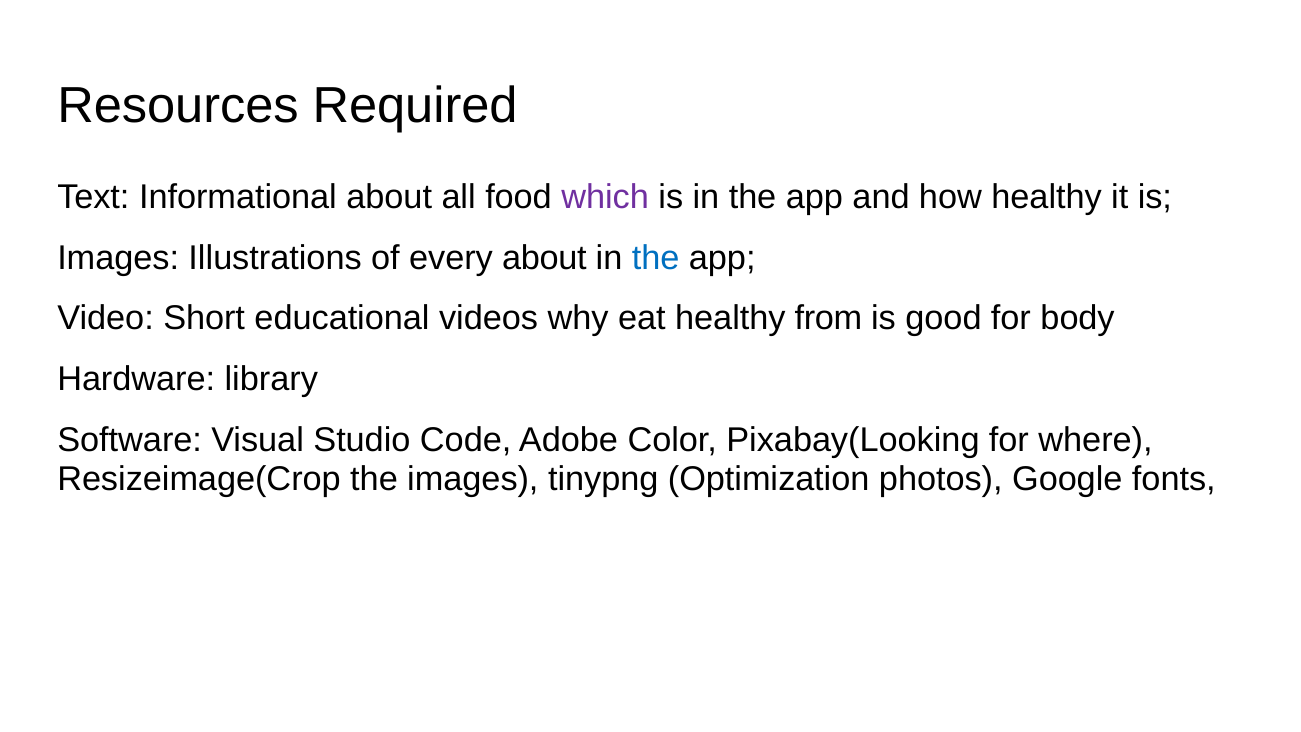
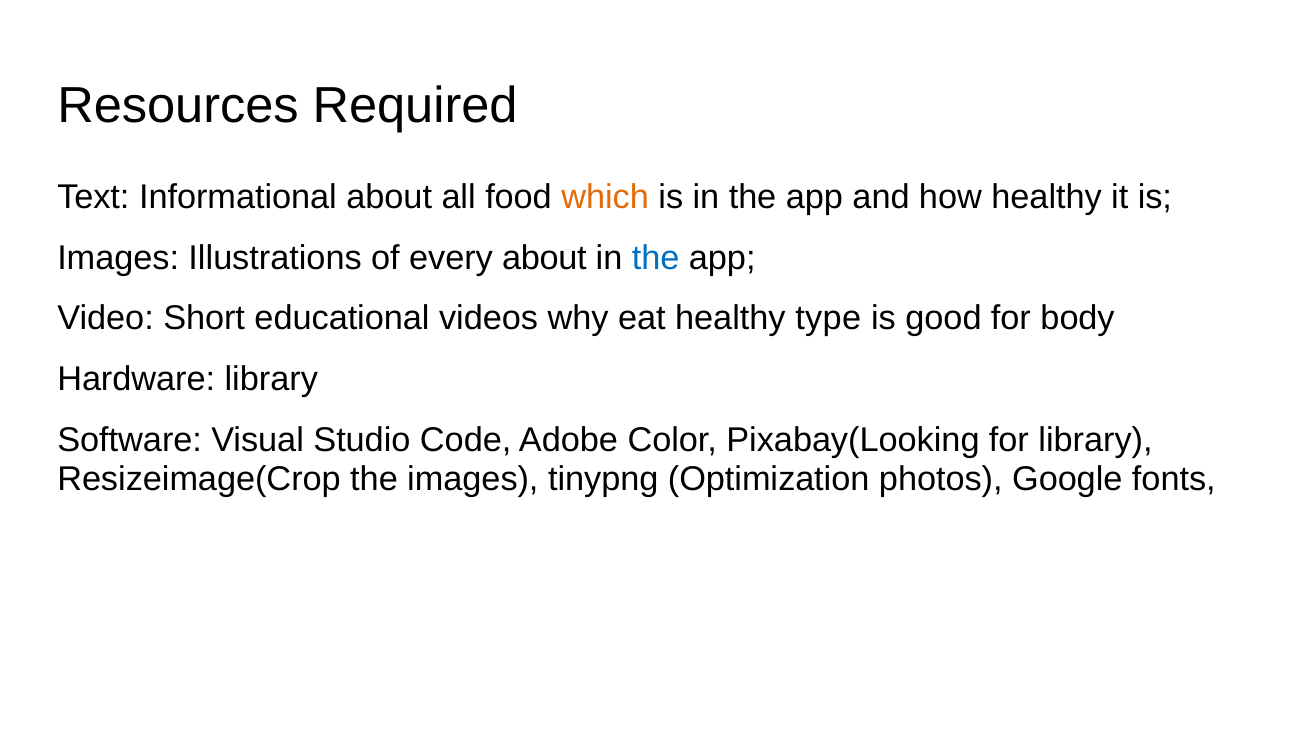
which colour: purple -> orange (605, 197)
from: from -> type (828, 319)
for where: where -> library (1096, 440)
